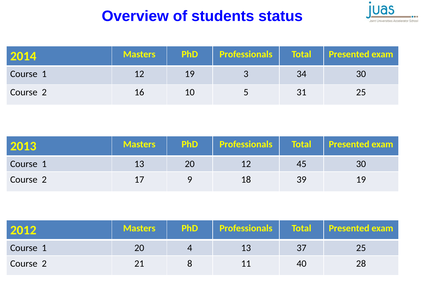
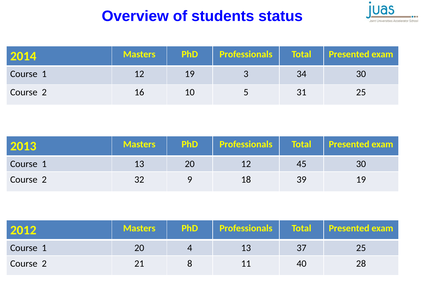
17: 17 -> 32 (139, 180)
